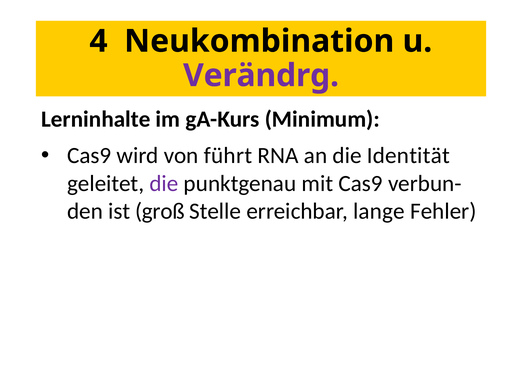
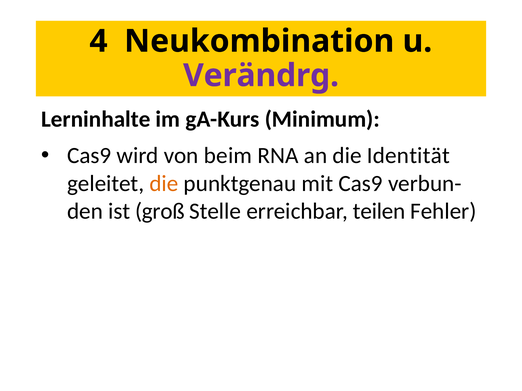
führt: führt -> beim (228, 156)
die colour: purple -> orange (164, 184)
lange: lange -> teilen (379, 212)
